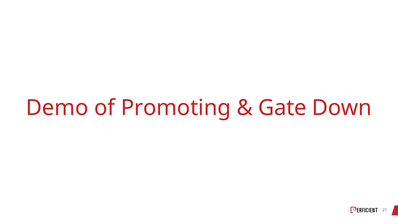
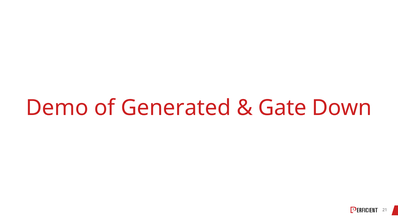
Promoting: Promoting -> Generated (176, 108)
